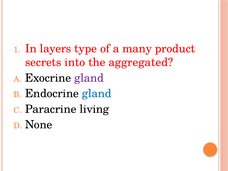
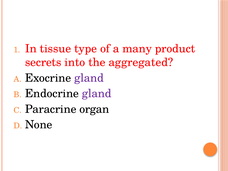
layers: layers -> tissue (55, 49)
gland colour: blue -> purple (97, 94)
living: living -> organ (94, 109)
